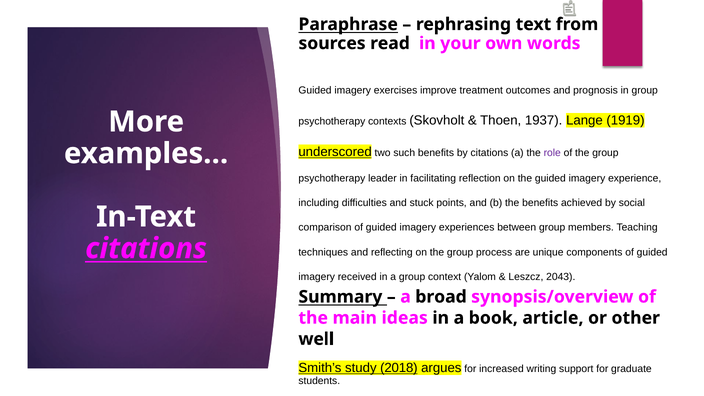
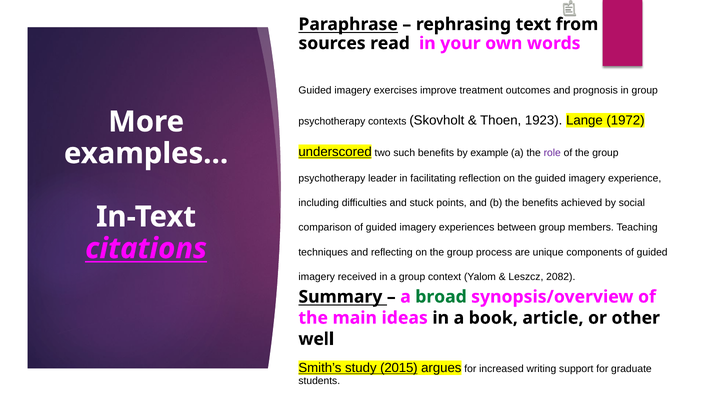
1937: 1937 -> 1923 (544, 120)
1919: 1919 -> 1972 (625, 120)
by citations: citations -> example (489, 153)
2043: 2043 -> 2082 (561, 277)
broad colour: black -> green (441, 297)
2018: 2018 -> 2015 (399, 368)
